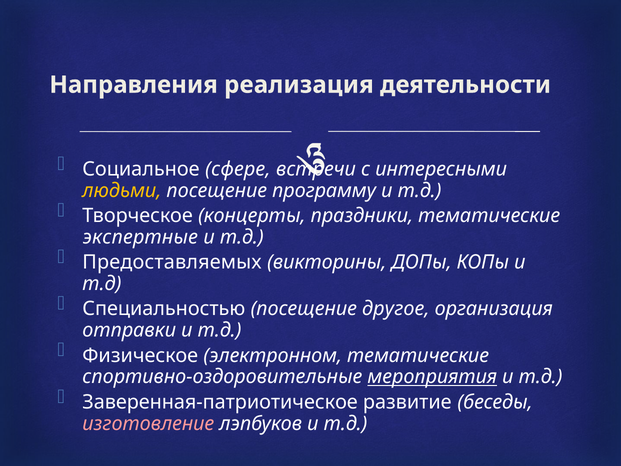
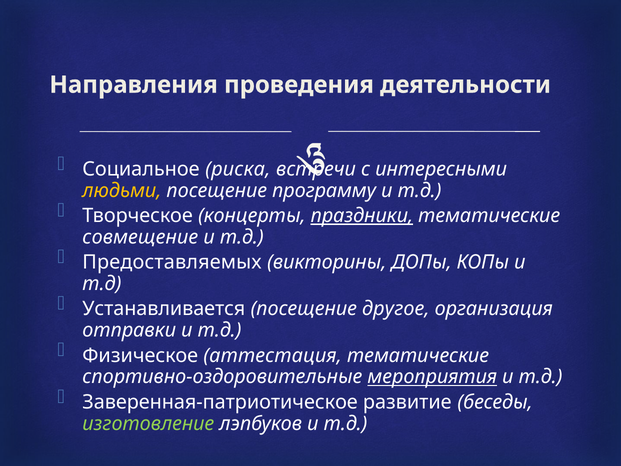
реализация: реализация -> проведения (299, 85)
сфере: сфере -> риска (238, 169)
праздники underline: none -> present (362, 216)
экспертные: экспертные -> совмещение (140, 237)
Специальностью: Специальностью -> Устанавливается (164, 309)
электронном: электронном -> аттестация (273, 355)
изготовление colour: pink -> light green (148, 423)
